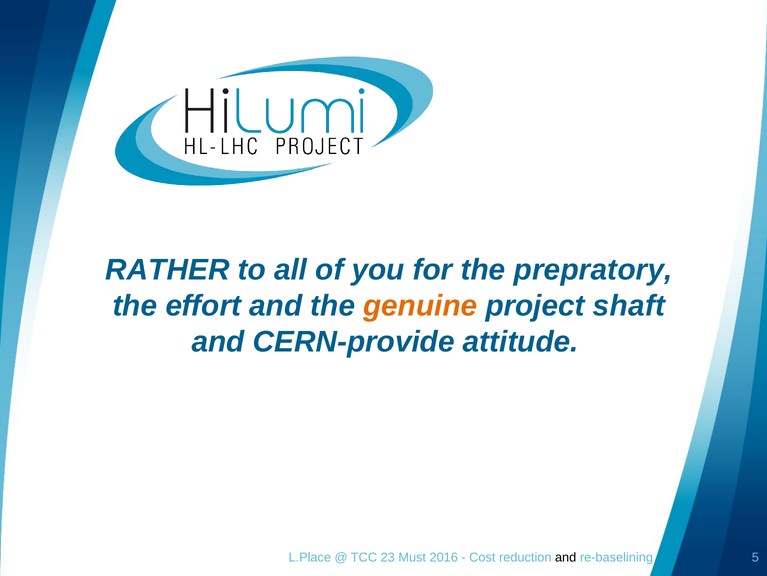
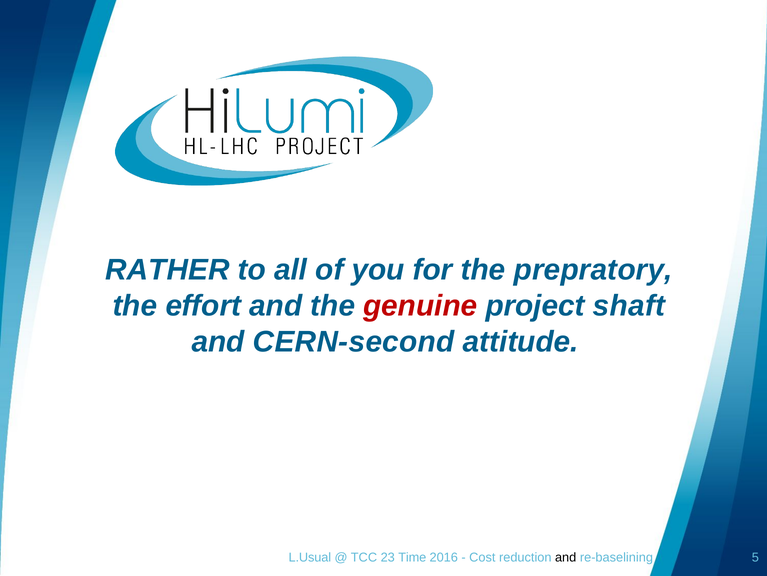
genuine colour: orange -> red (420, 306)
CERN-provide: CERN-provide -> CERN-second (354, 341)
L.Place: L.Place -> L.Usual (310, 557)
Must: Must -> Time (412, 557)
